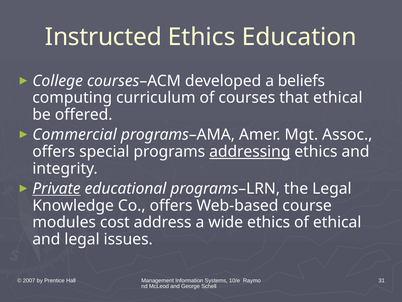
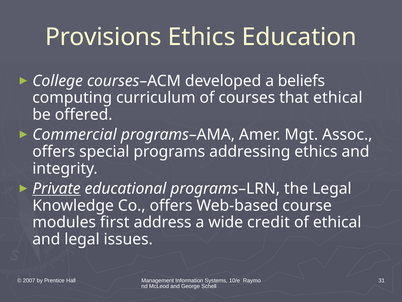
Instructed: Instructed -> Provisions (103, 37)
addressing underline: present -> none (250, 151)
cost: cost -> first (115, 222)
wide ethics: ethics -> credit (269, 222)
